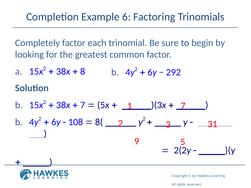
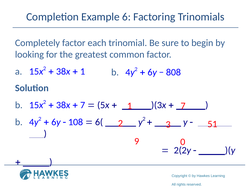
8: 8 -> 1 (83, 72)
292: 292 -> 808 (173, 72)
8(: 8( -> 6( (99, 122)
31: 31 -> 51 (212, 124)
5: 5 -> 0 (183, 142)
